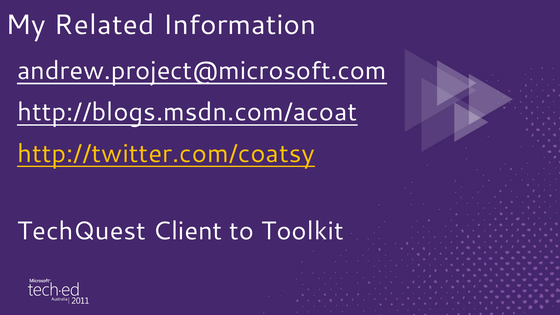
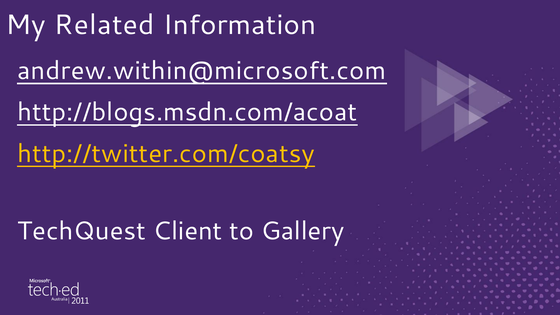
andrew.project@microsoft.com: andrew.project@microsoft.com -> andrew.within@microsoft.com (202, 71)
Toolkit: Toolkit -> Gallery (303, 231)
